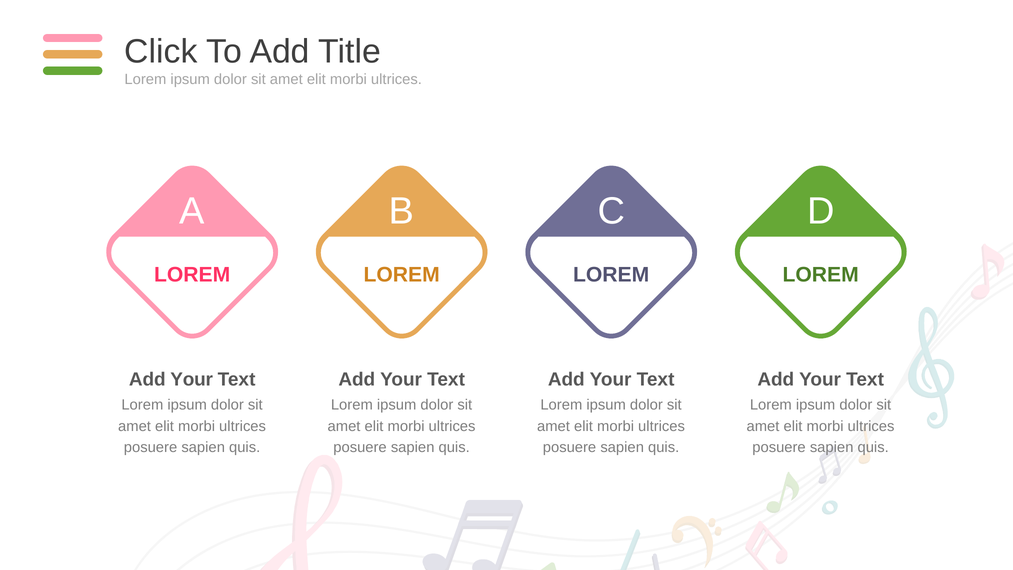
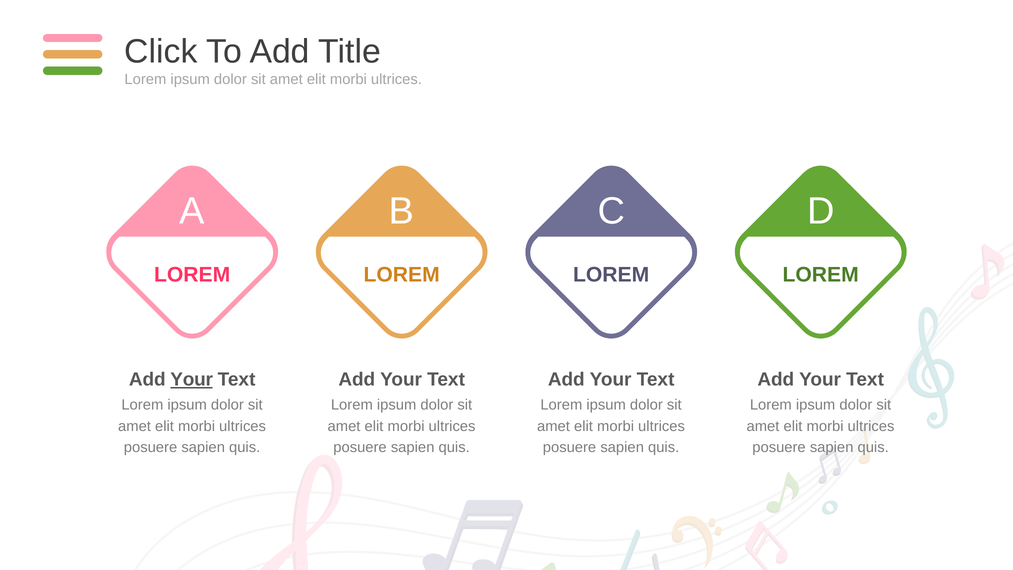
Your underline: none -> present (192, 379)
